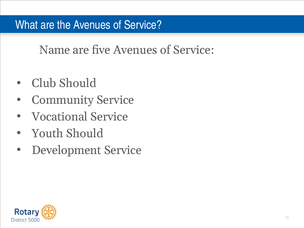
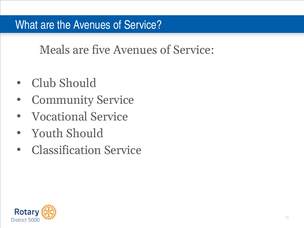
Name: Name -> Meals (55, 50)
Development: Development -> Classification (67, 150)
